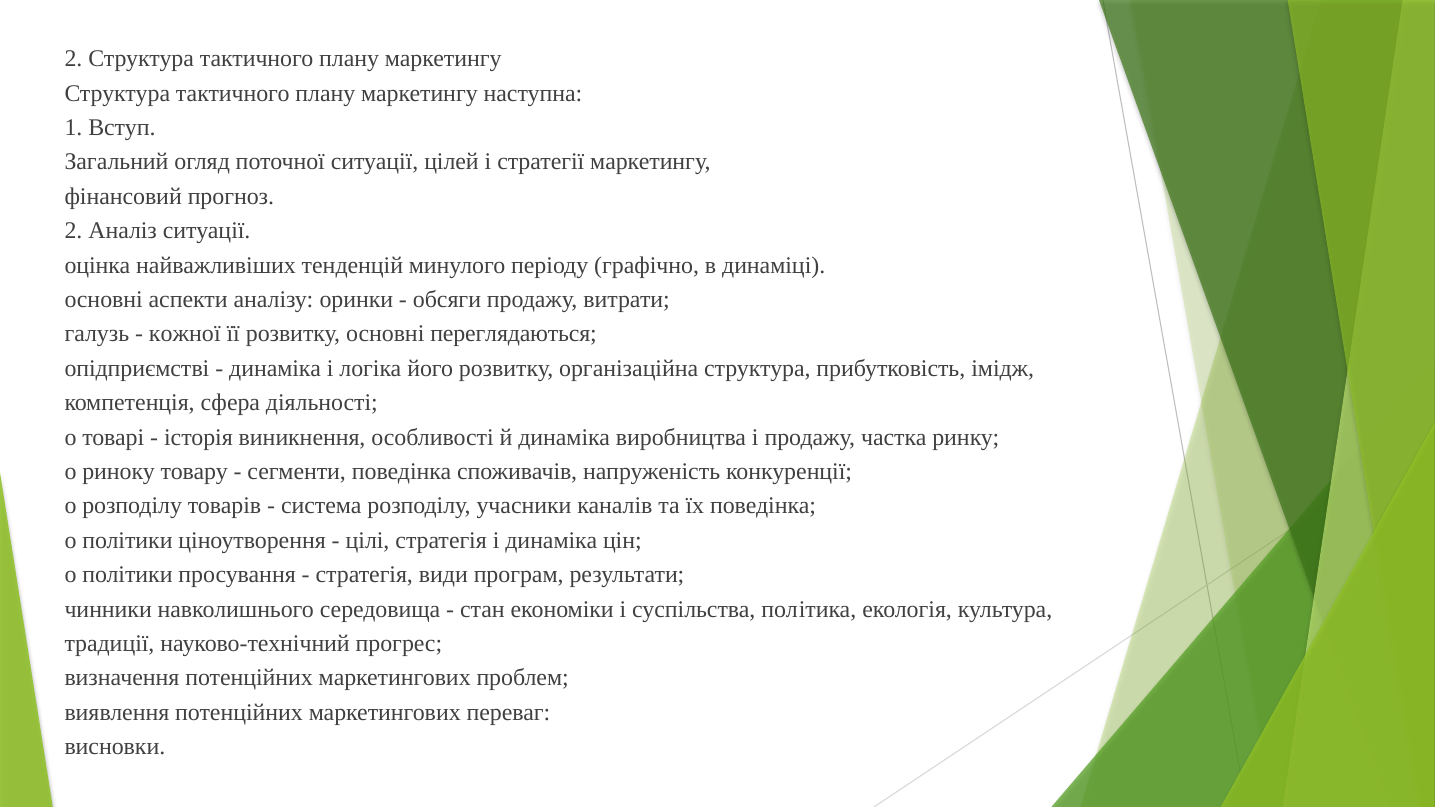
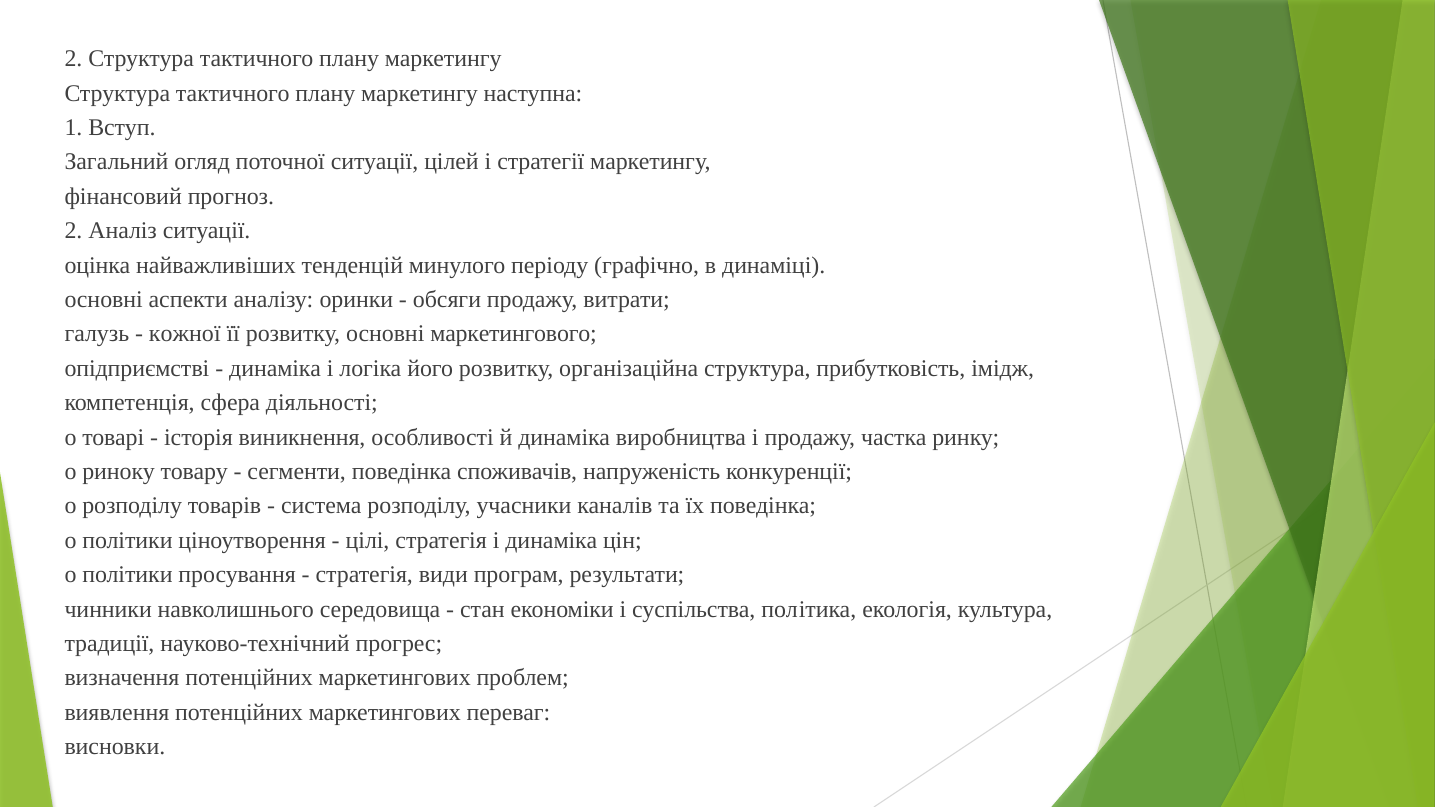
переглядаються: переглядаються -> маркетингового (514, 334)
